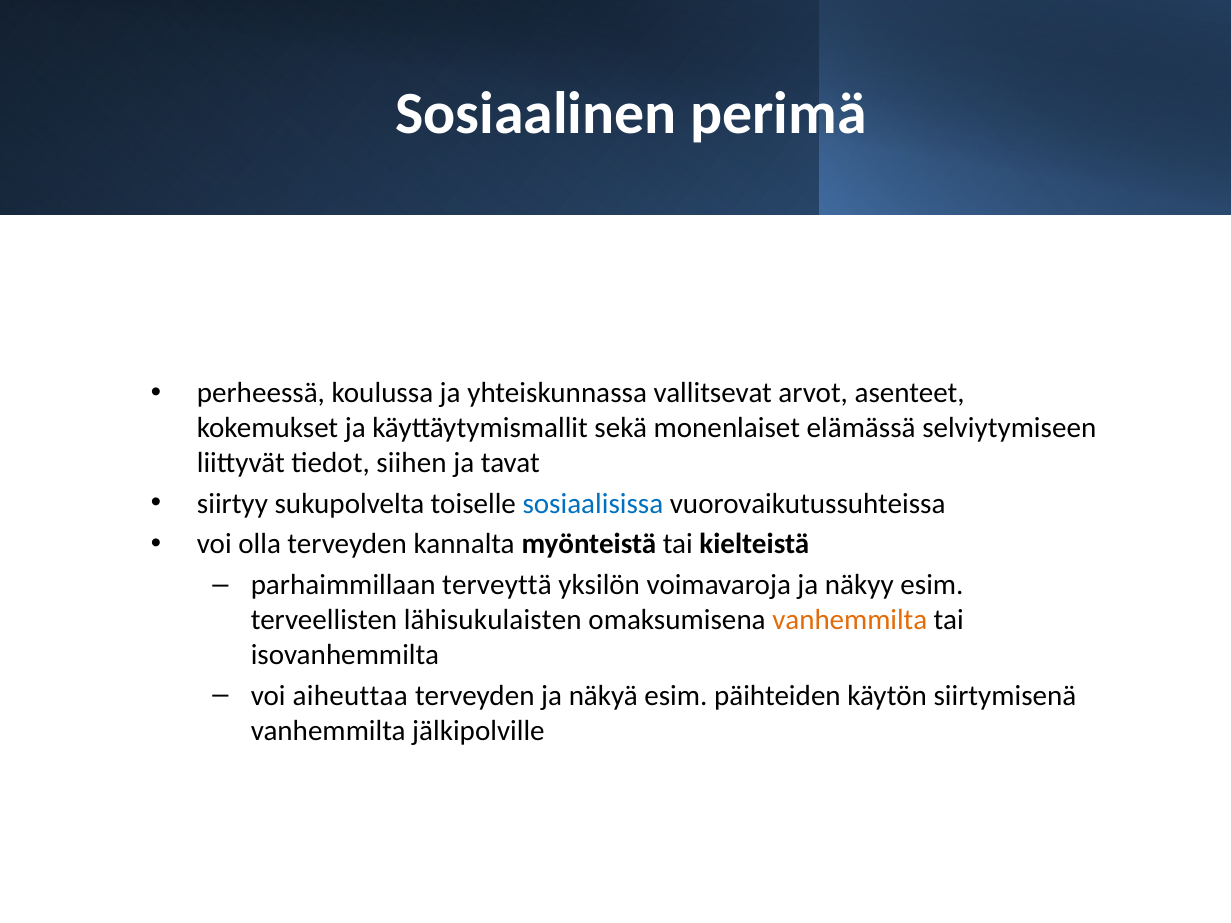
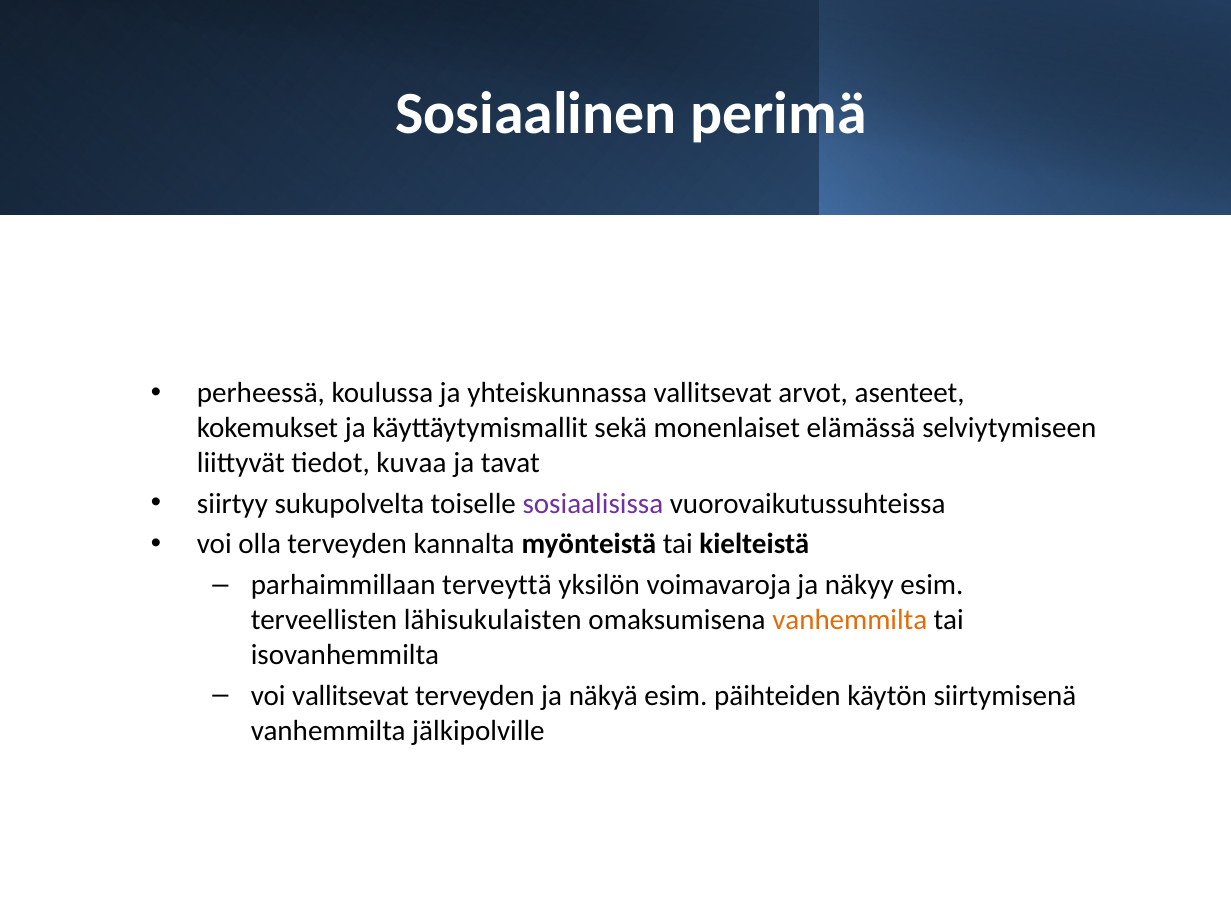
siihen: siihen -> kuvaa (411, 463)
sosiaalisissa colour: blue -> purple (593, 504)
voi aiheuttaa: aiheuttaa -> vallitsevat (351, 696)
